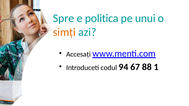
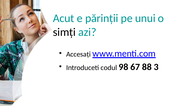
Spre: Spre -> Acut (64, 18)
politica: politica -> părinții (102, 18)
simți colour: orange -> black (64, 32)
94: 94 -> 98 (123, 67)
1: 1 -> 3 (156, 67)
